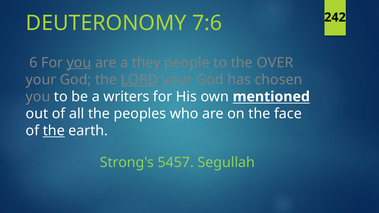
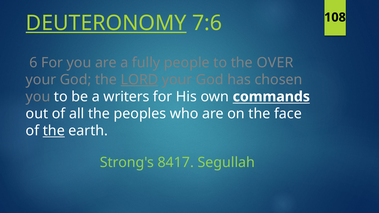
DEUTERONOMY underline: none -> present (106, 23)
242: 242 -> 108 (335, 17)
you underline: present -> none (79, 63)
they: they -> fully (146, 63)
mentioned: mentioned -> commands (271, 97)
5457: 5457 -> 8417 (176, 163)
